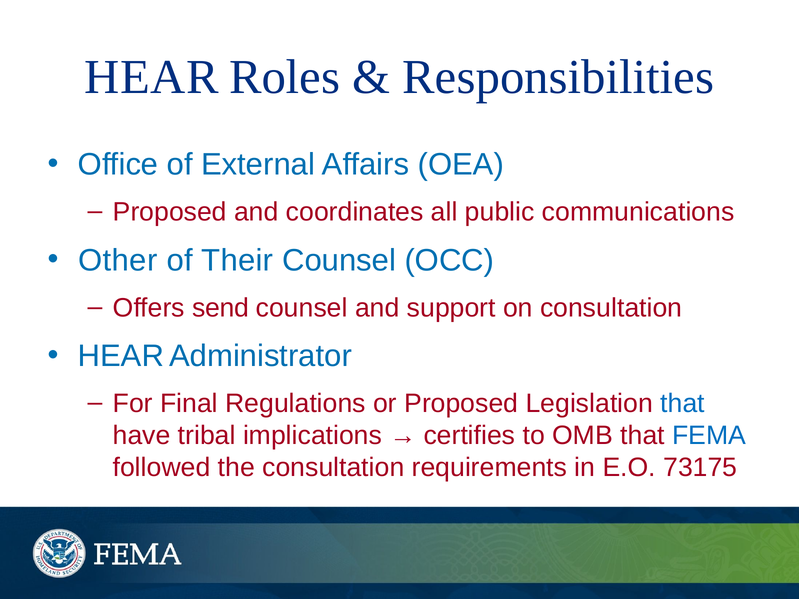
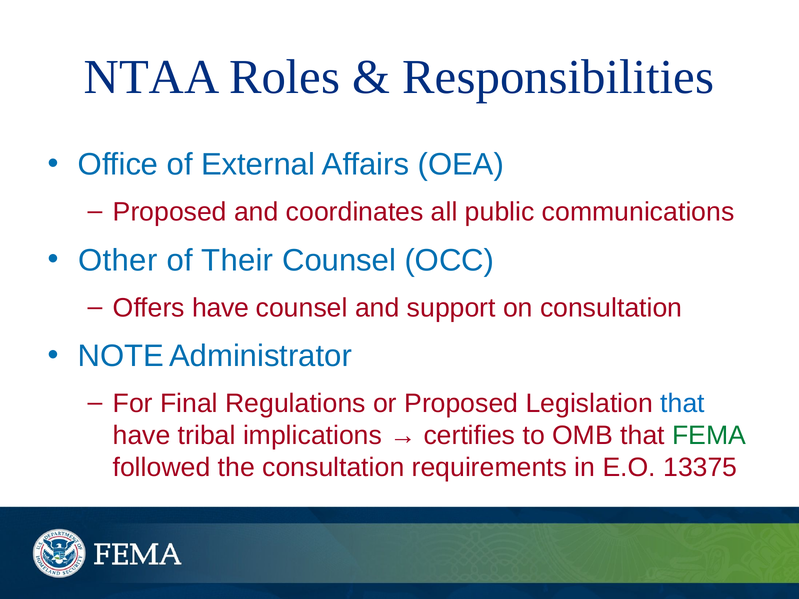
HEAR: HEAR -> NTAA (152, 77)
Offers send: send -> have (220, 308)
HEAR: HEAR -> NOTE (121, 356)
FEMA colour: blue -> green (709, 436)
73175: 73175 -> 13375 (700, 468)
